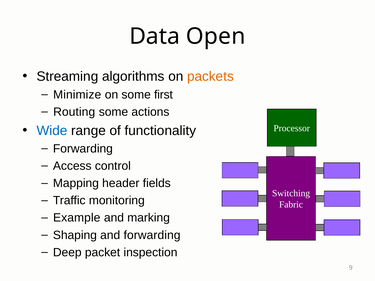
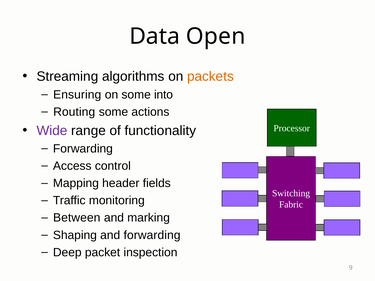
Minimize: Minimize -> Ensuring (77, 95)
first: first -> into (163, 95)
Wide colour: blue -> purple (52, 131)
Example: Example -> Between (77, 218)
